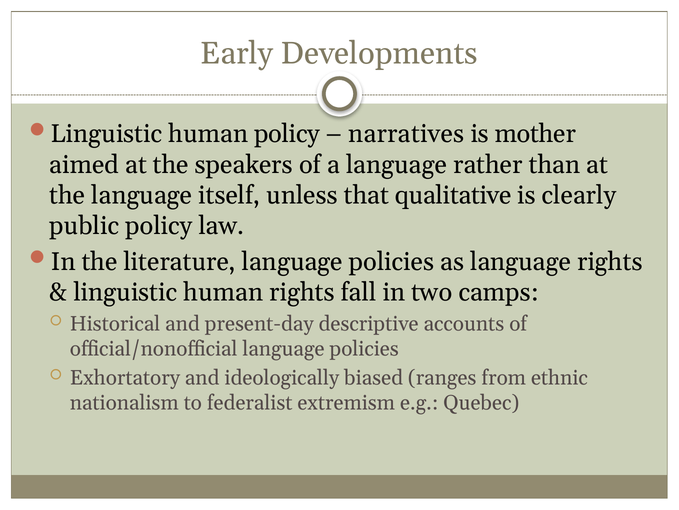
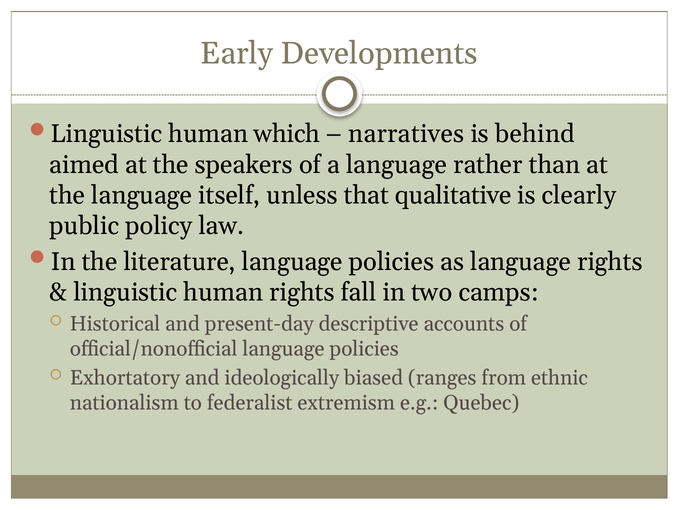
human policy: policy -> which (287, 134)
mother: mother -> behind (535, 134)
